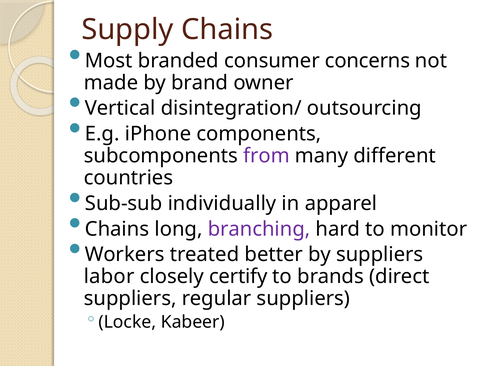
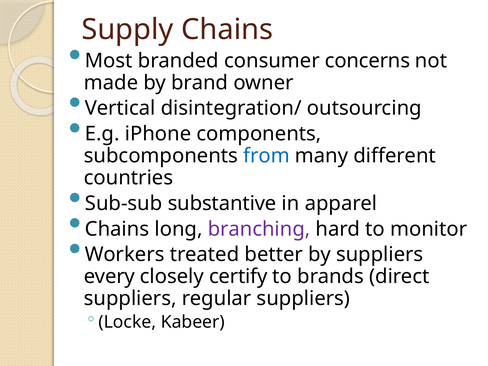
from colour: purple -> blue (267, 156)
individually: individually -> substantive (222, 203)
labor: labor -> every (109, 277)
